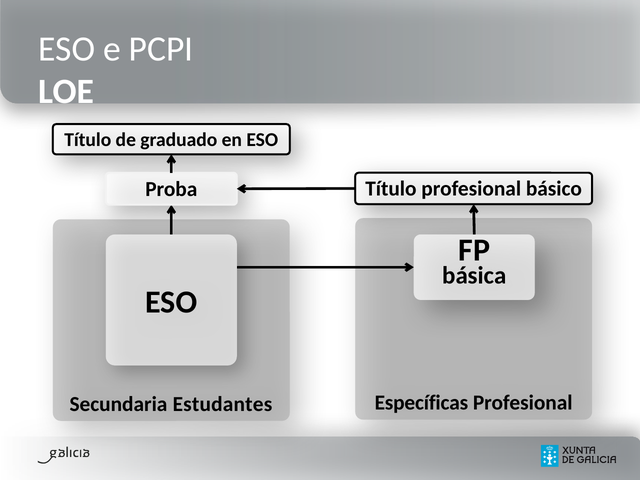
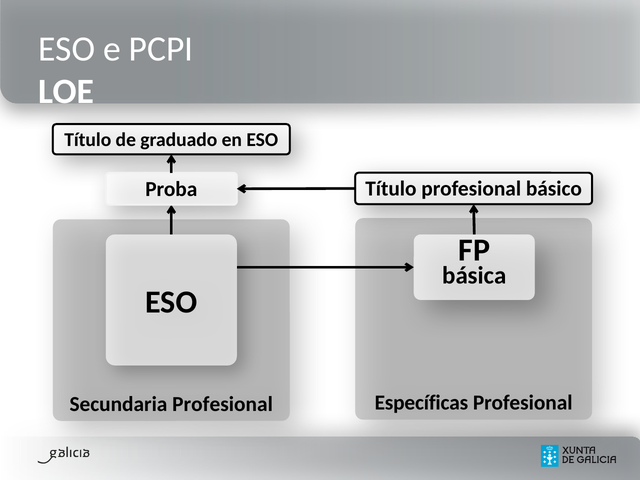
Secundaria Estudantes: Estudantes -> Profesional (223, 404)
